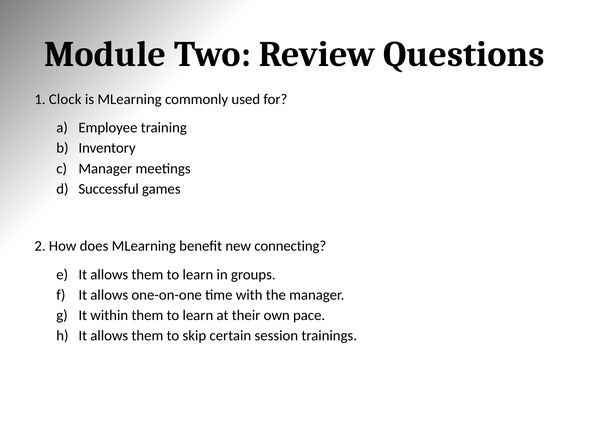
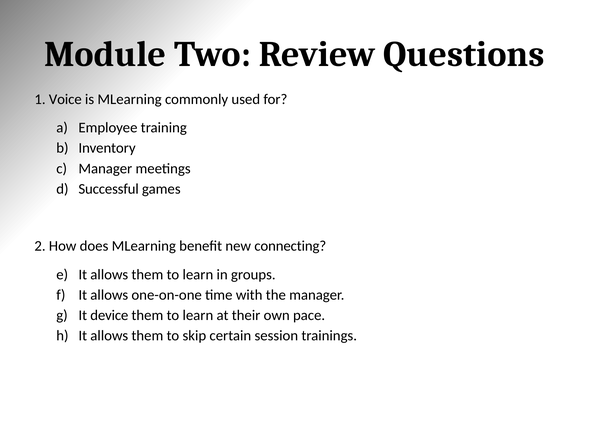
Clock: Clock -> Voice (65, 99)
within: within -> device (109, 316)
